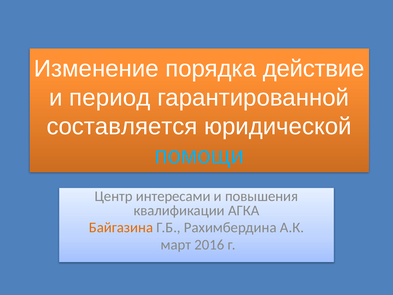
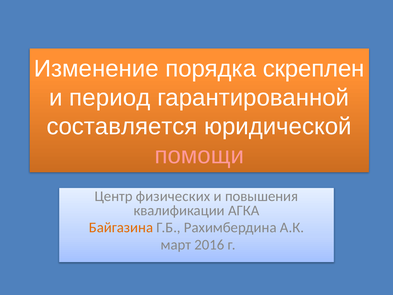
действие: действие -> скреплен (314, 69)
помощи colour: light blue -> pink (199, 155)
интересами: интересами -> физических (173, 196)
